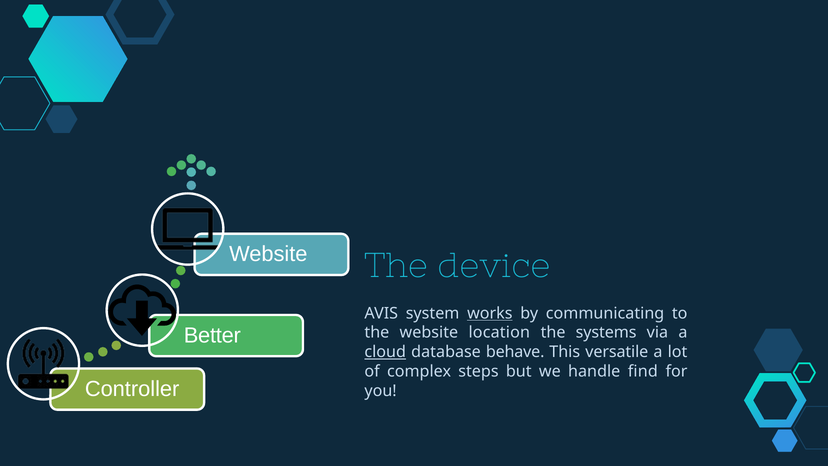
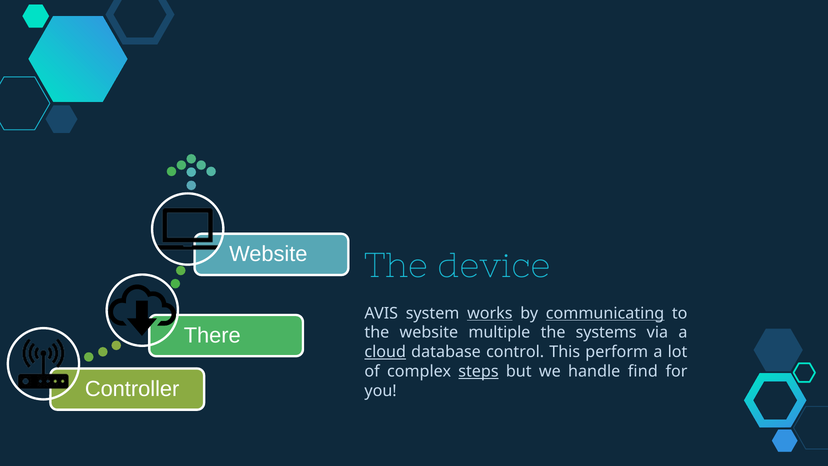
communicating underline: none -> present (605, 313)
Better: Better -> There (212, 335)
location: location -> multiple (499, 333)
behave: behave -> control (515, 352)
versatile: versatile -> perform (617, 352)
steps underline: none -> present (478, 371)
